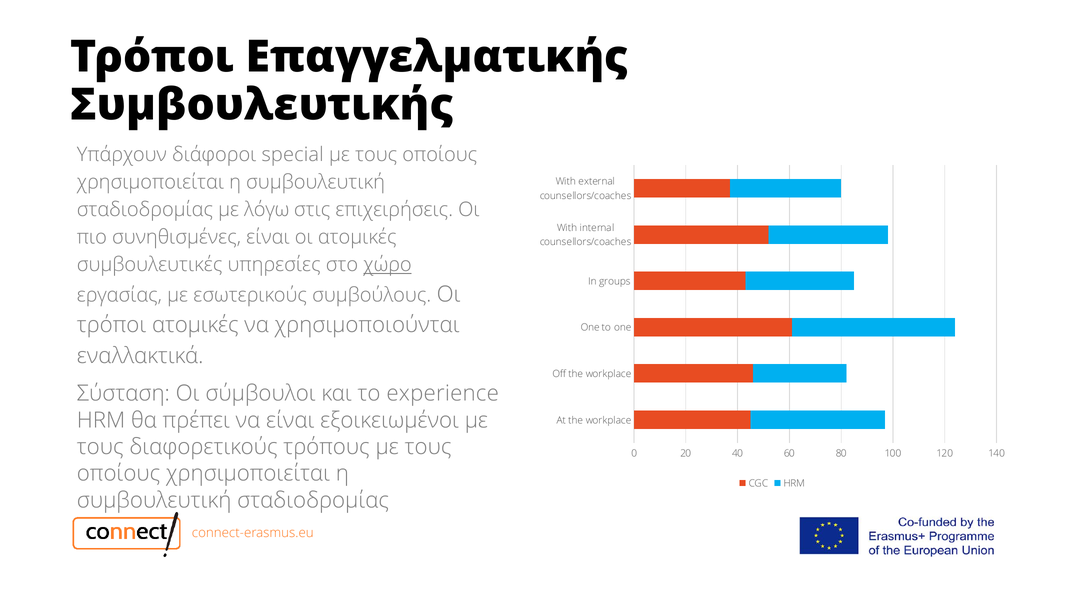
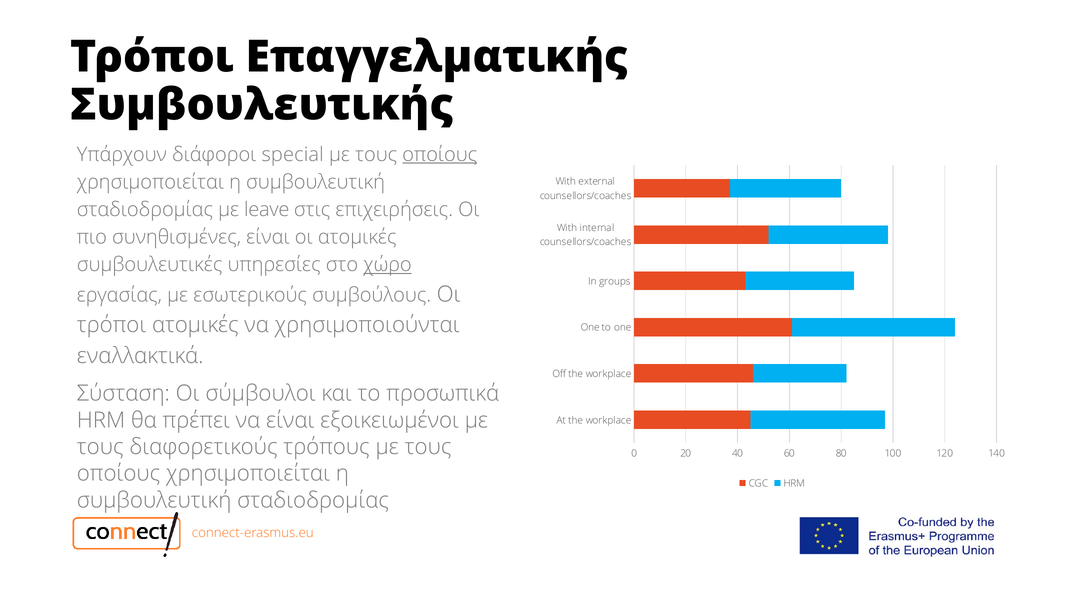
οποίους underline: none -> present (440, 155)
λόγω: λόγω -> leave (267, 210)
experience: experience -> προσωπικά (443, 394)
